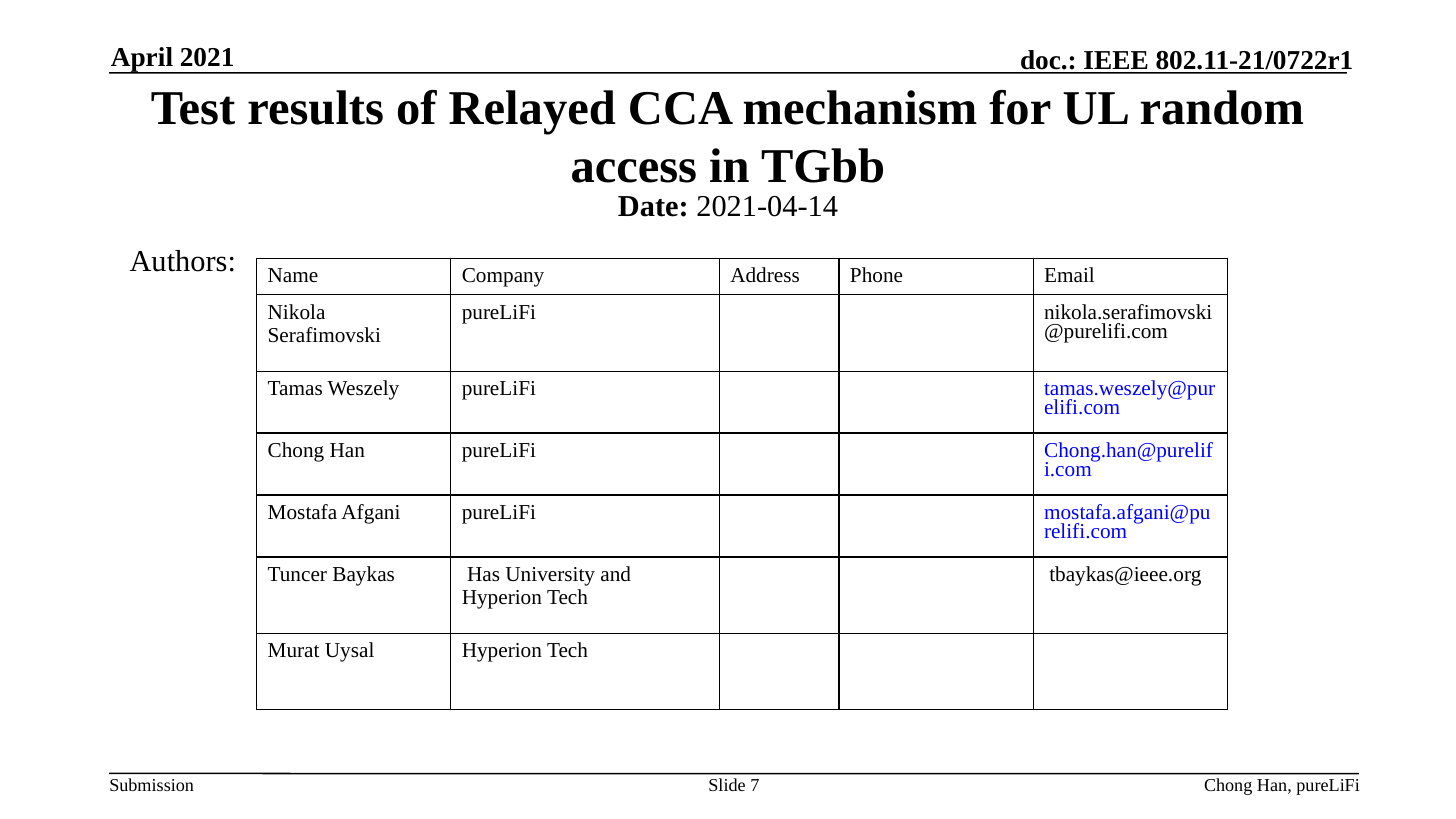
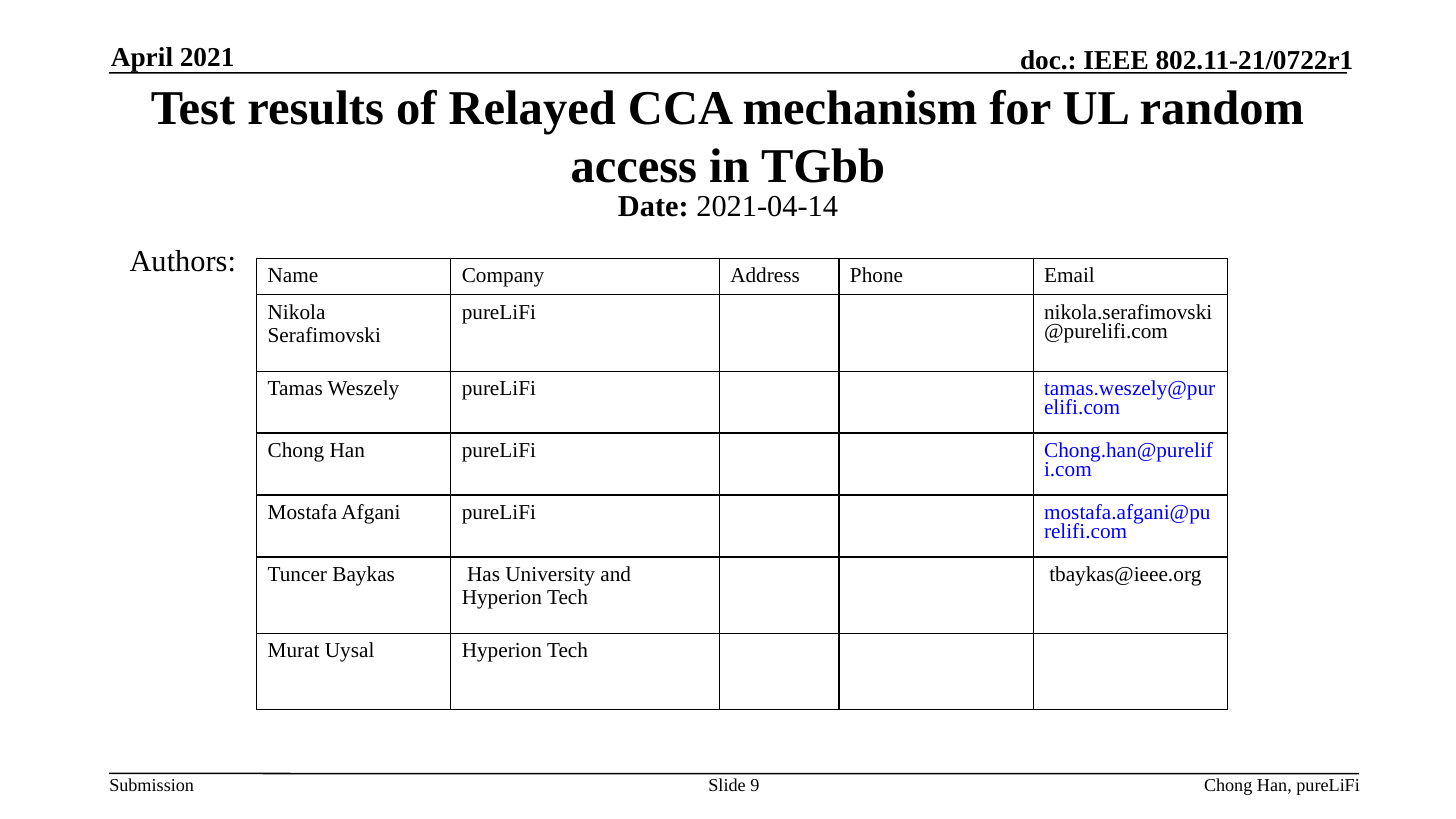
7: 7 -> 9 (755, 785)
